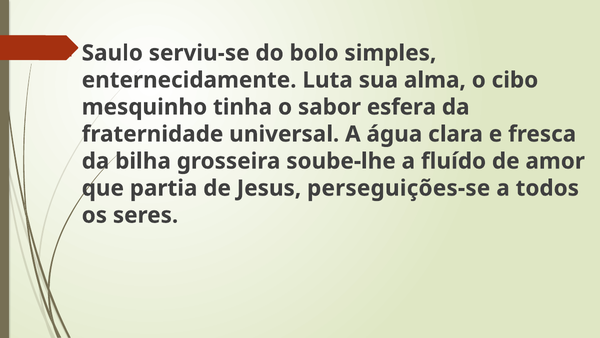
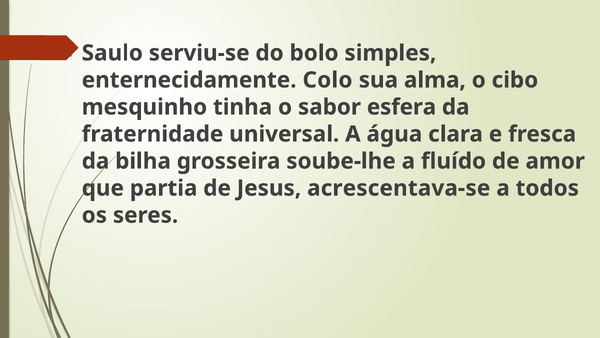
Luta: Luta -> Colo (327, 80)
perseguições-se: perseguições-se -> acrescentava-se (399, 188)
